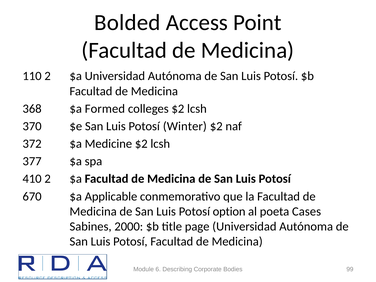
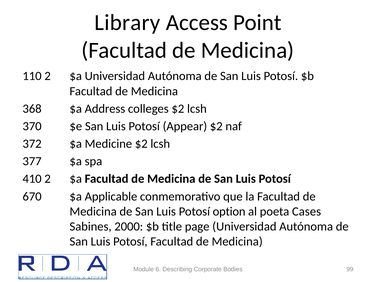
Bolded: Bolded -> Library (127, 23)
Formed: Formed -> Address (105, 109)
Winter: Winter -> Appear (185, 126)
